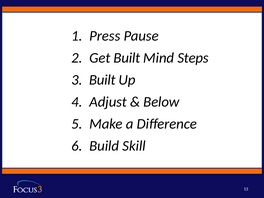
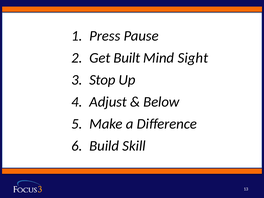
Steps: Steps -> Sight (193, 58)
Built: Built -> Stop (102, 80)
